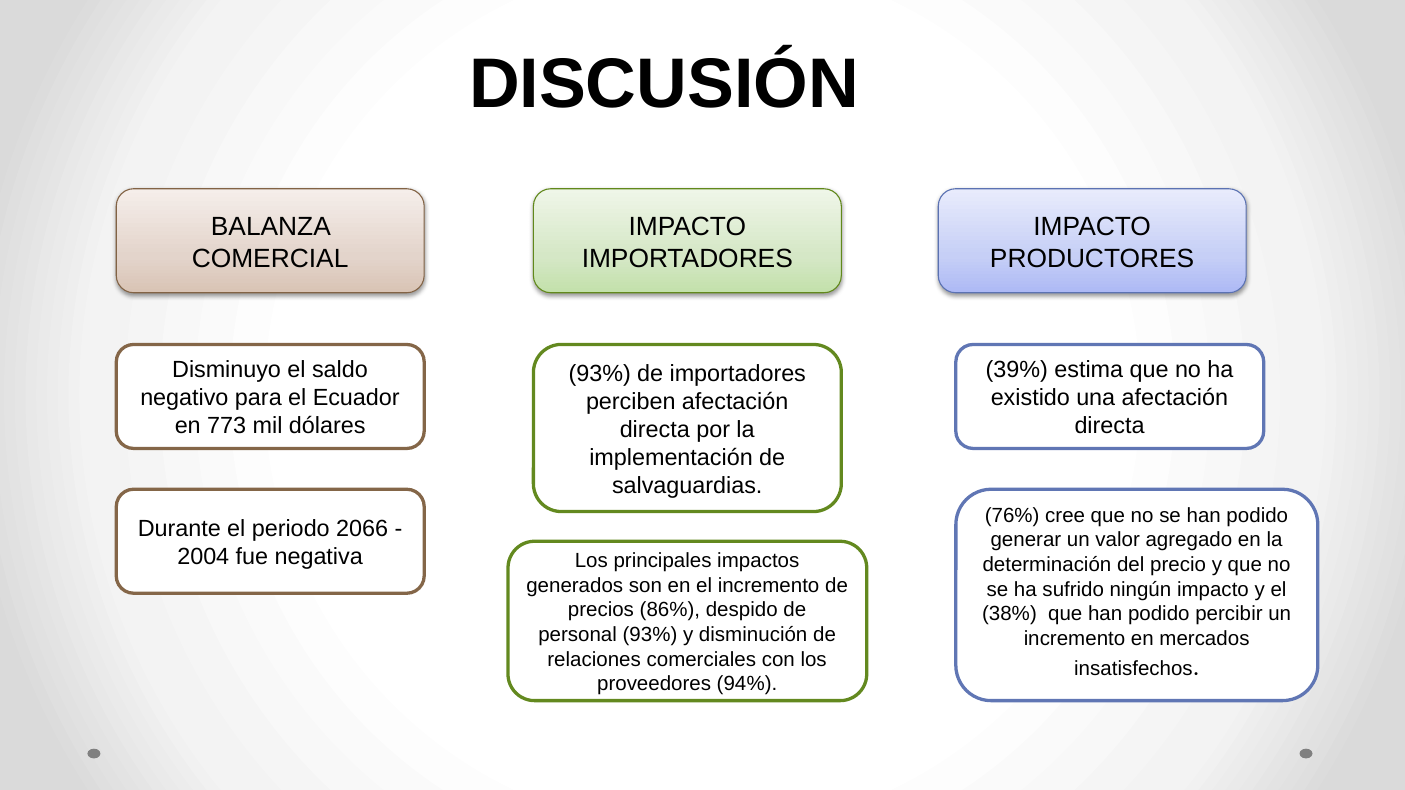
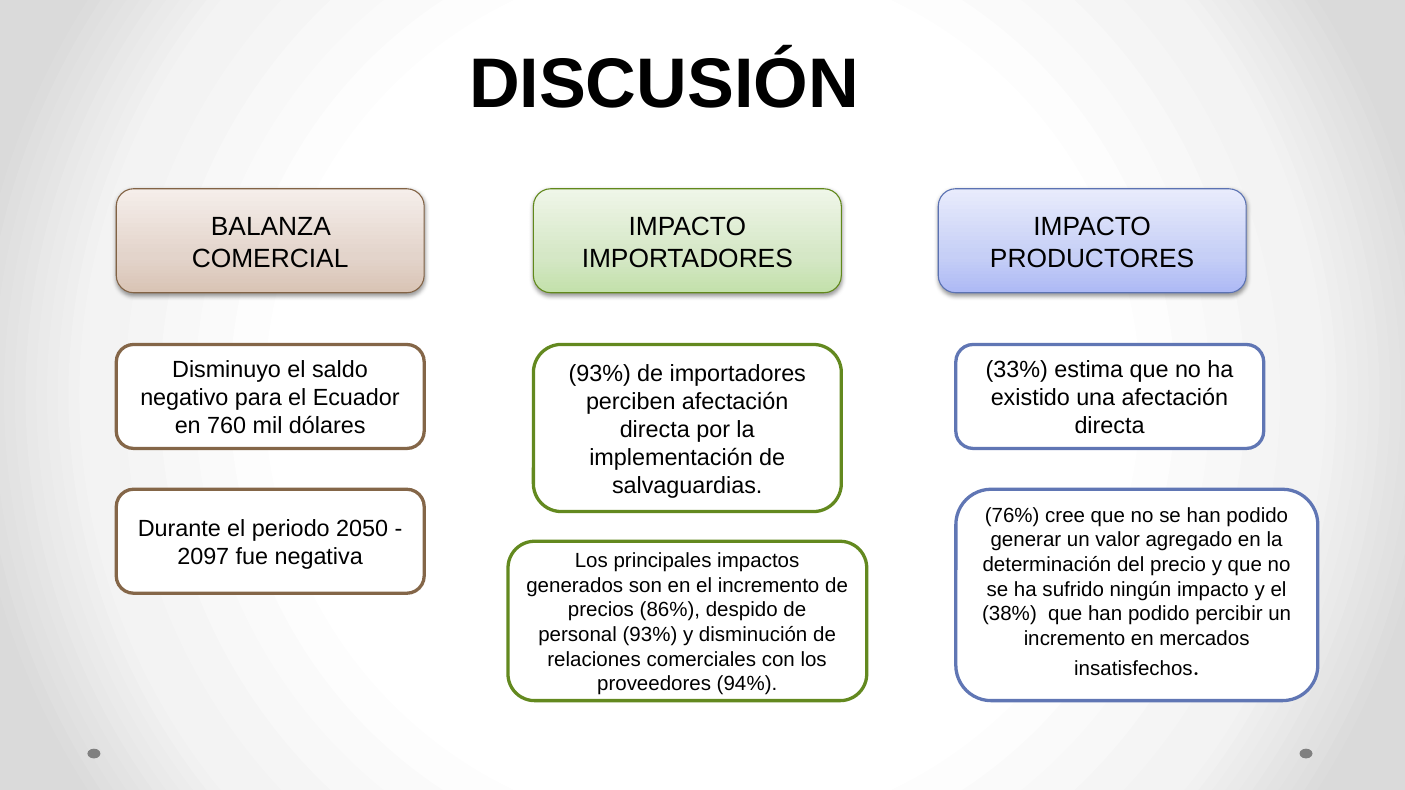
39%: 39% -> 33% (1017, 370)
773: 773 -> 760 (227, 426)
2066: 2066 -> 2050 (362, 529)
2004: 2004 -> 2097 (203, 557)
